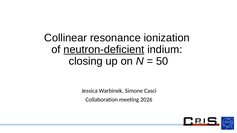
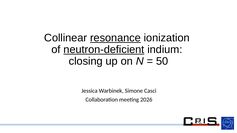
resonance underline: none -> present (115, 38)
